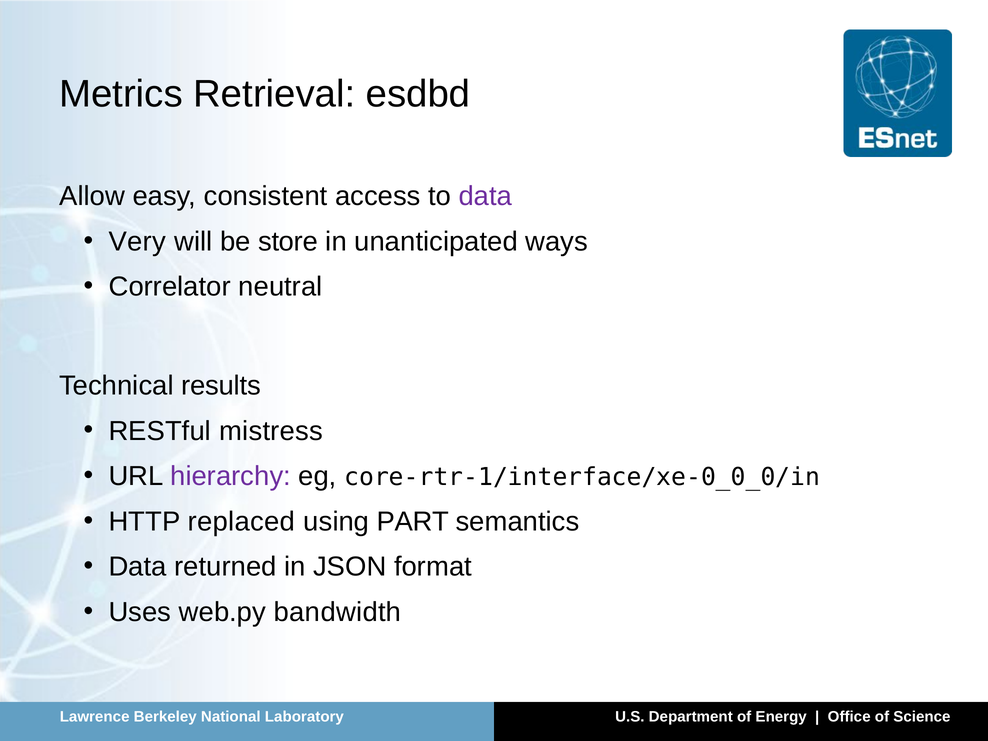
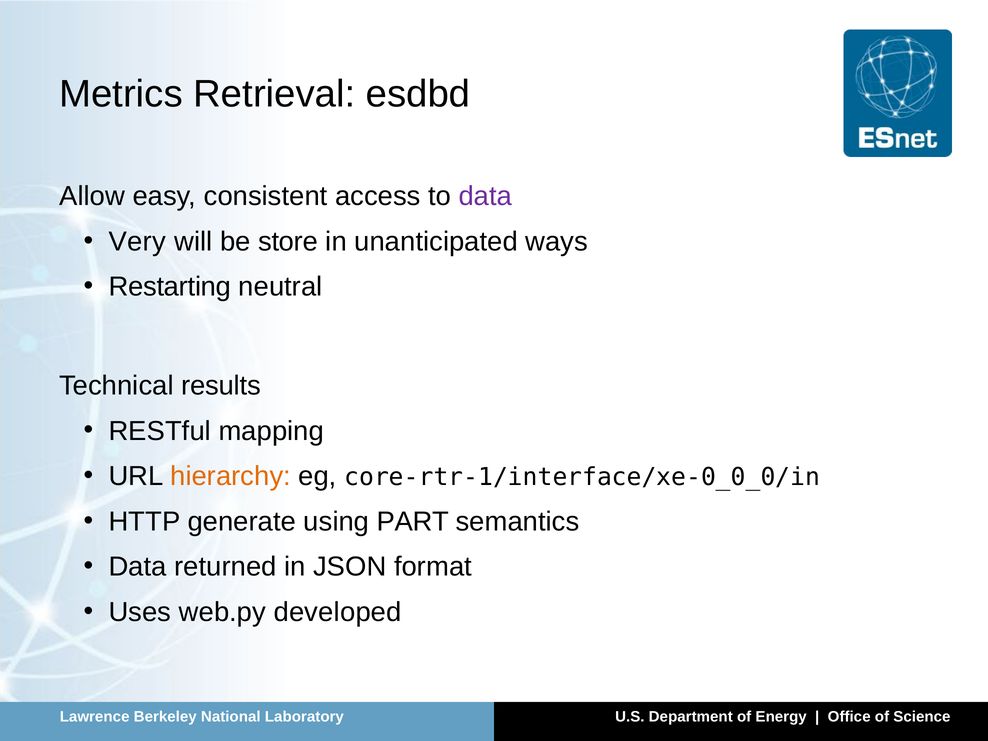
Correlator: Correlator -> Restarting (170, 287)
mistress: mistress -> mapping (271, 431)
hierarchy colour: purple -> orange (231, 476)
replaced: replaced -> generate (242, 522)
bandwidth: bandwidth -> developed (338, 612)
